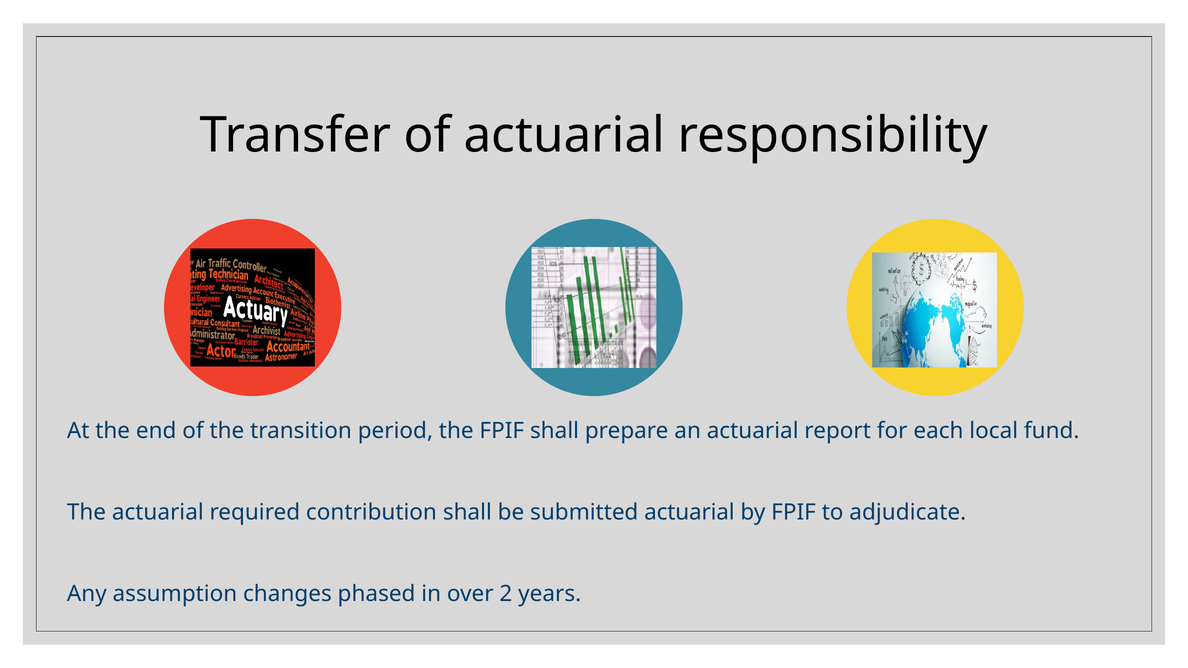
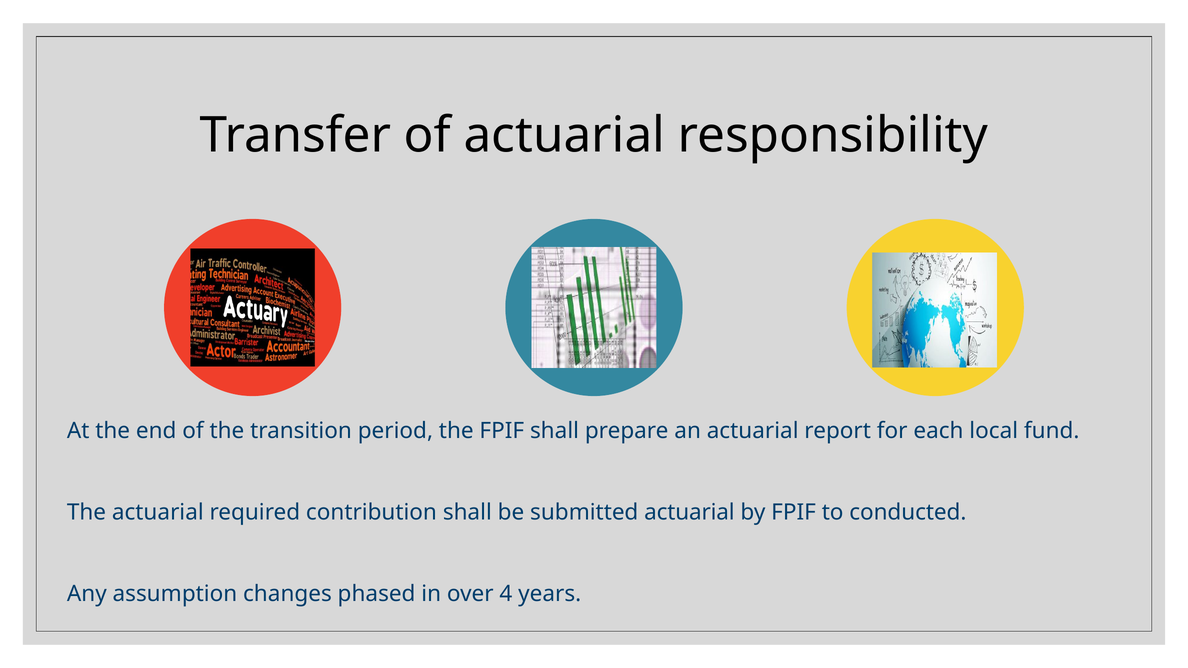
adjudicate: adjudicate -> conducted (908, 512)
2: 2 -> 4 (506, 594)
